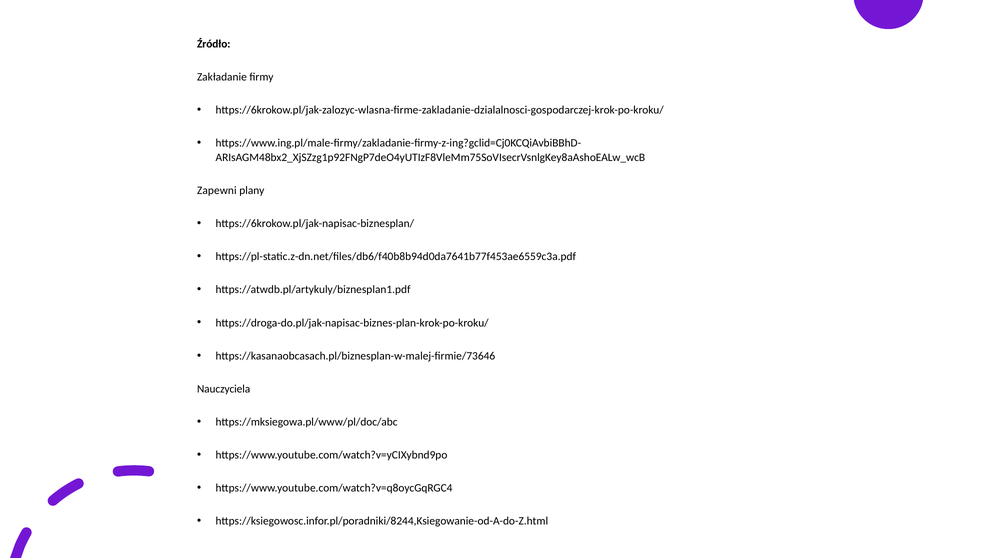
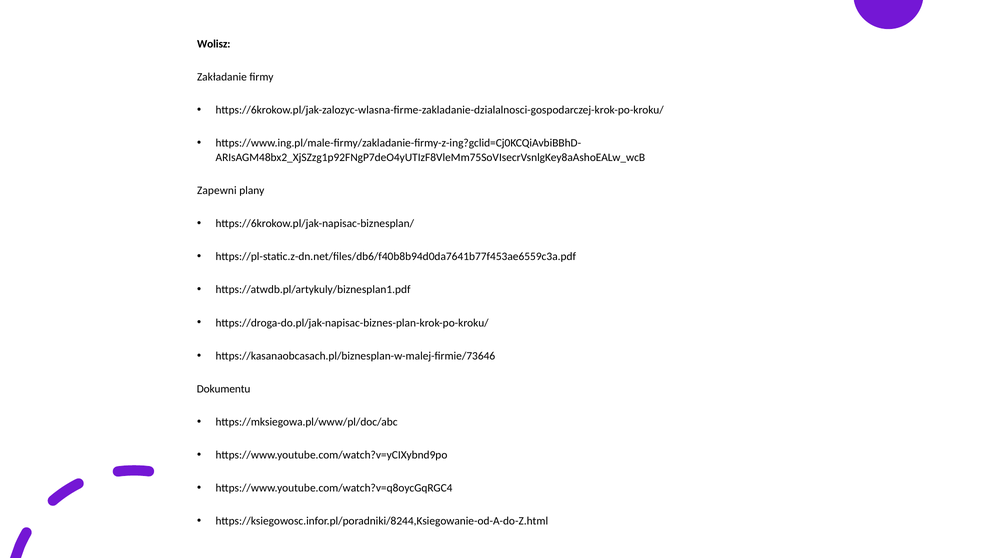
Źródło: Źródło -> Wolisz (214, 44)
Nauczyciela: Nauczyciela -> Dokumentu (224, 389)
